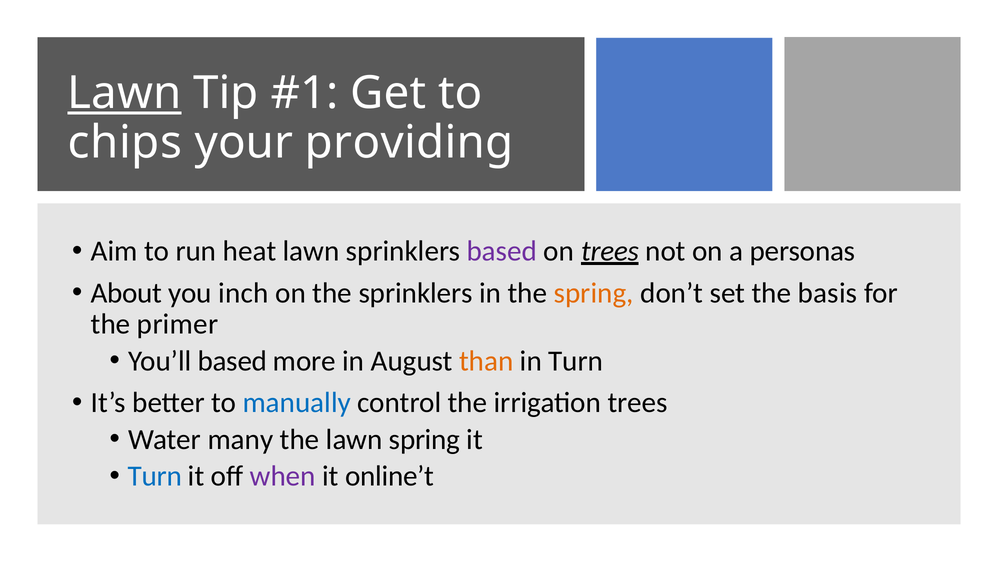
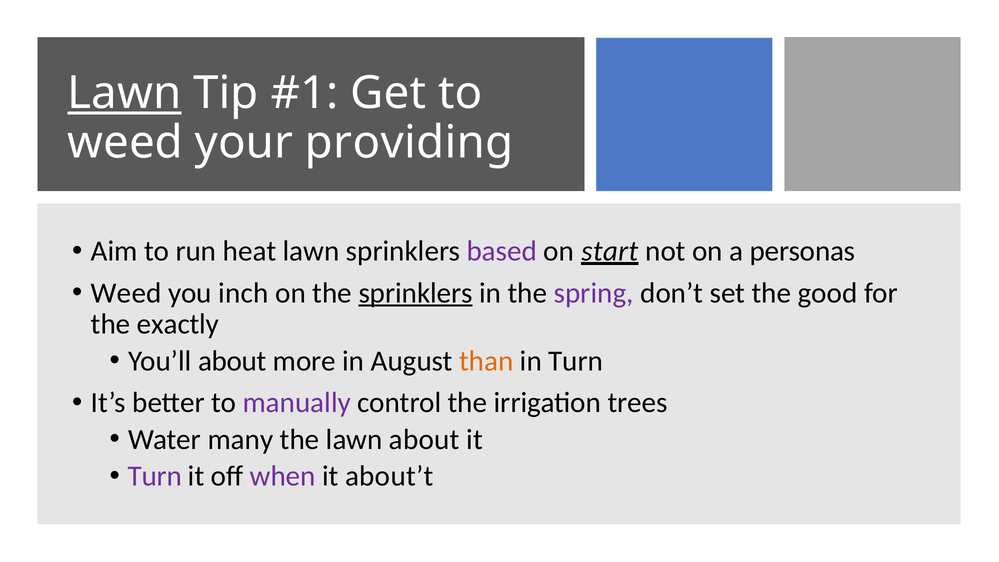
chips: chips -> weed (125, 143)
on trees: trees -> start (610, 251)
About: About -> Weed (126, 293)
sprinklers underline: none -> present (416, 293)
spring colour: orange -> purple (594, 293)
basis: basis -> good (828, 293)
primer: primer -> exactly (178, 324)
You’ll based: based -> about (232, 361)
manually colour: blue -> purple (297, 403)
lawn spring: spring -> about (424, 439)
Turn colour: blue -> purple (155, 476)
online’t: online’t -> about’t (389, 476)
